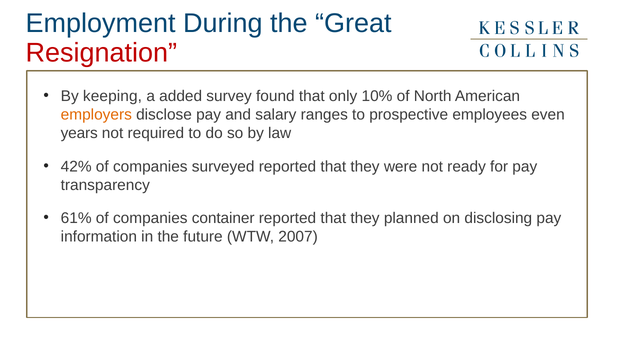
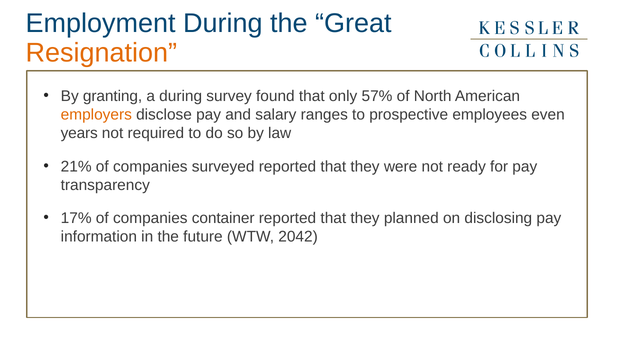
Resignation colour: red -> orange (102, 53)
keeping: keeping -> granting (113, 96)
a added: added -> during (181, 96)
10%: 10% -> 57% (377, 96)
42%: 42% -> 21% (76, 166)
61%: 61% -> 17% (76, 218)
2007: 2007 -> 2042 (298, 237)
